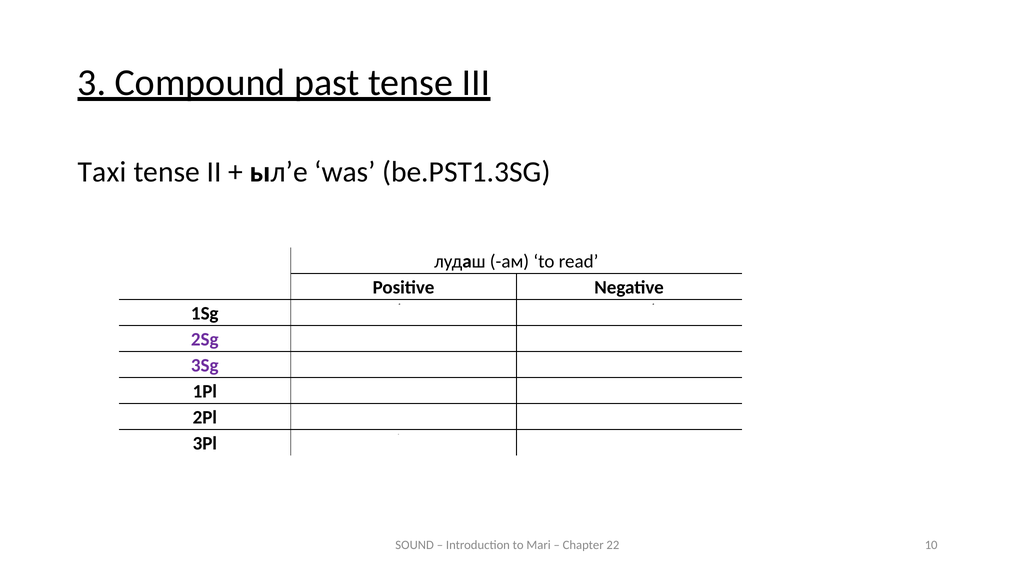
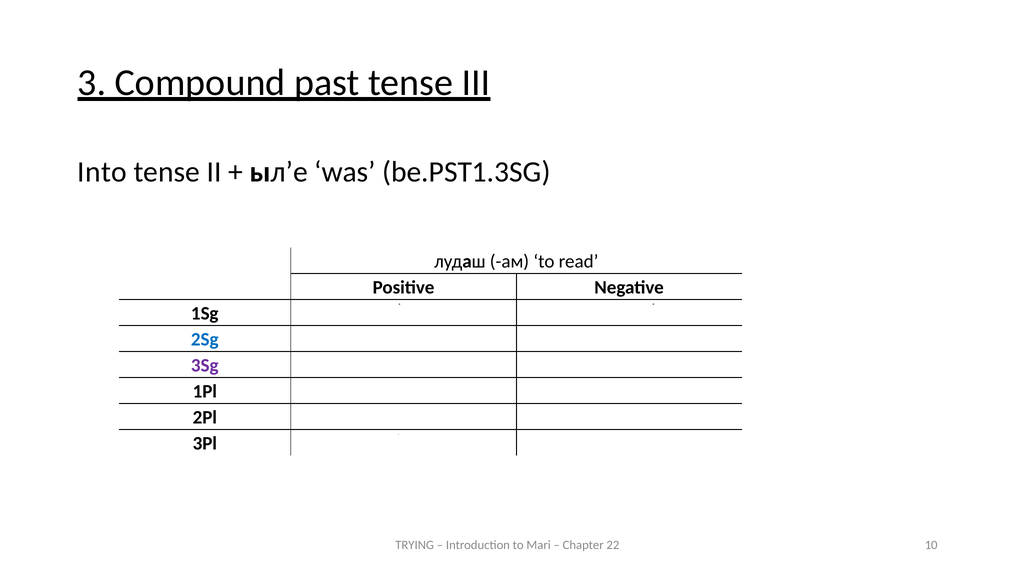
Taxi: Taxi -> Into (102, 172)
2Sg colour: purple -> blue (205, 339)
SOUND: SOUND -> TRYING (415, 545)
